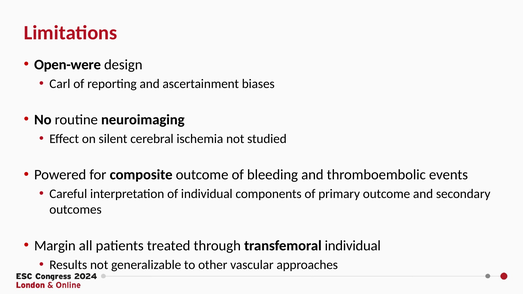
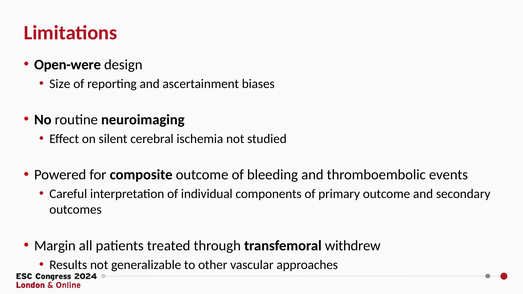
Carl: Carl -> Size (60, 84)
transfemoral individual: individual -> withdrew (353, 246)
